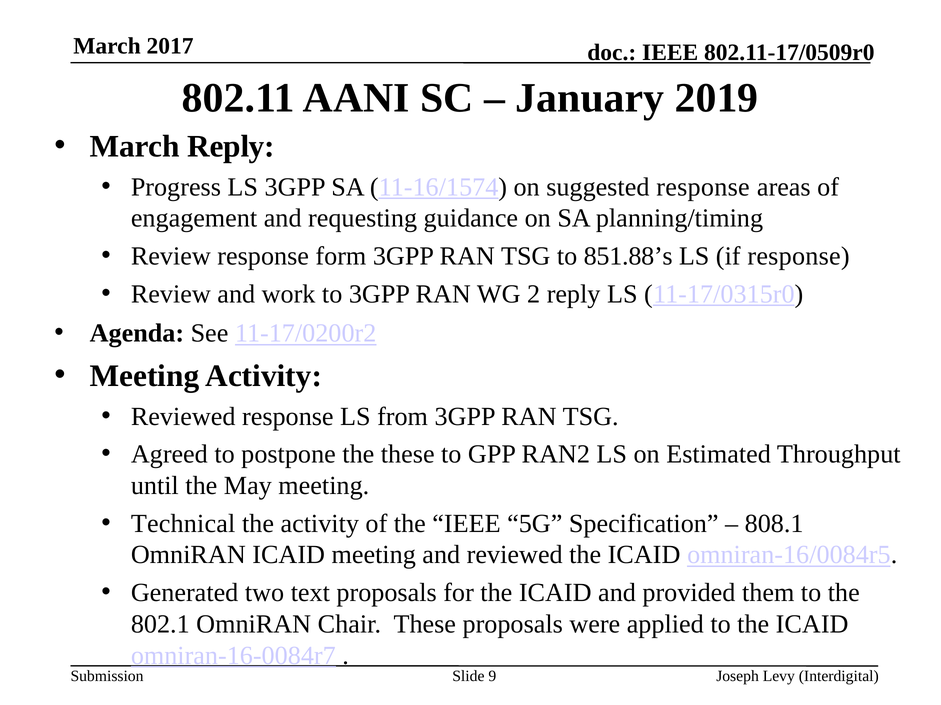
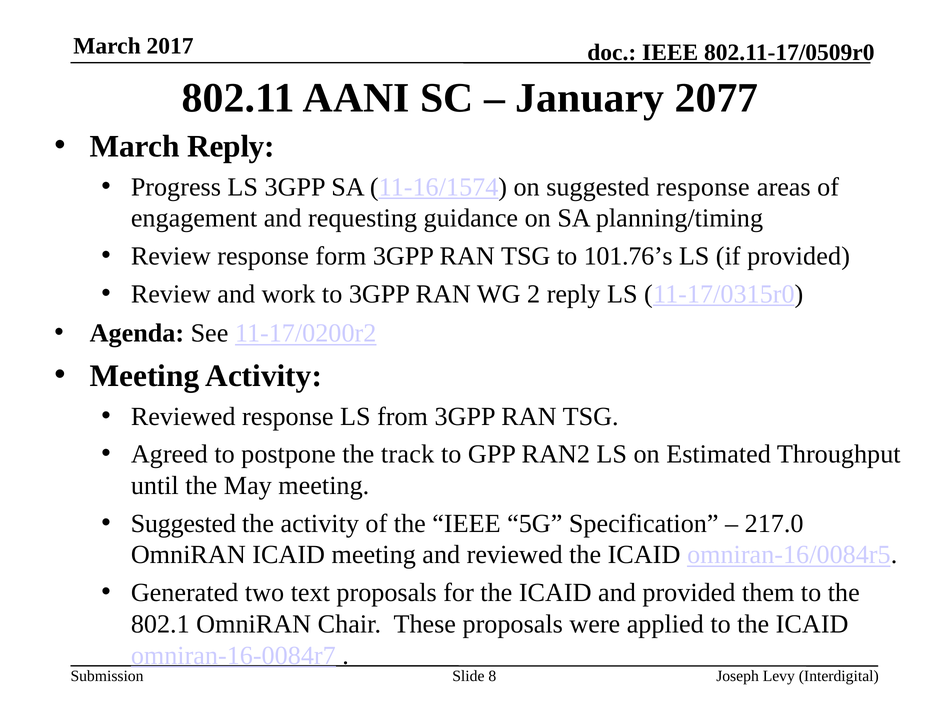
2019: 2019 -> 2077 (717, 98)
851.88’s: 851.88’s -> 101.76’s (628, 256)
if response: response -> provided (799, 256)
the these: these -> track (408, 455)
Technical: Technical -> Suggested (183, 524)
808.1: 808.1 -> 217.0 (774, 524)
9: 9 -> 8 (492, 677)
